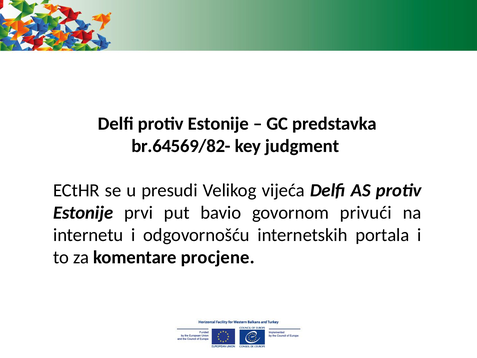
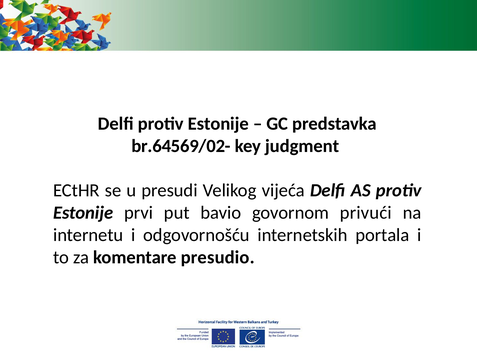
br.64569/82-: br.64569/82- -> br.64569/02- (181, 146)
procjene: procjene -> presudio (218, 257)
